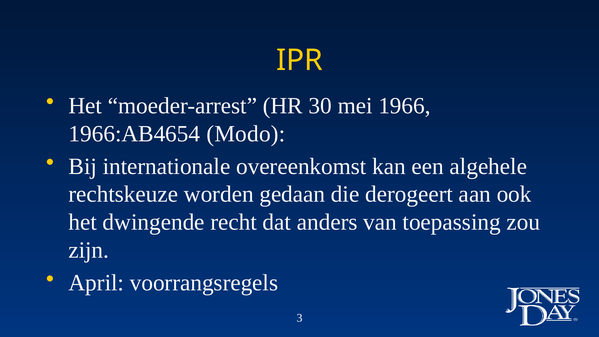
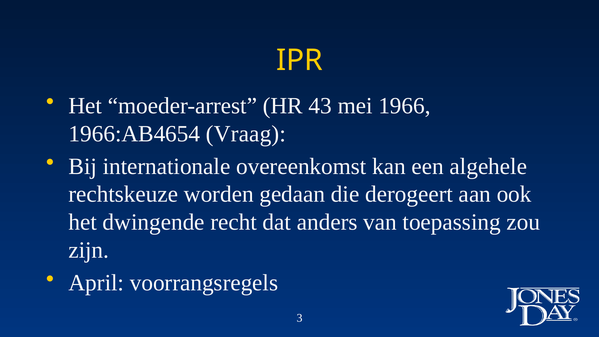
30: 30 -> 43 (320, 106)
Modo: Modo -> Vraag (246, 134)
